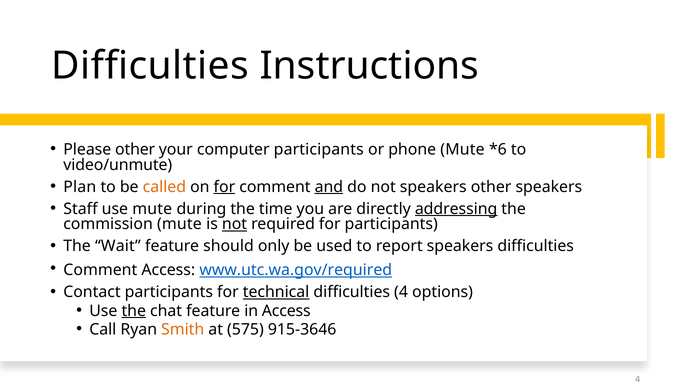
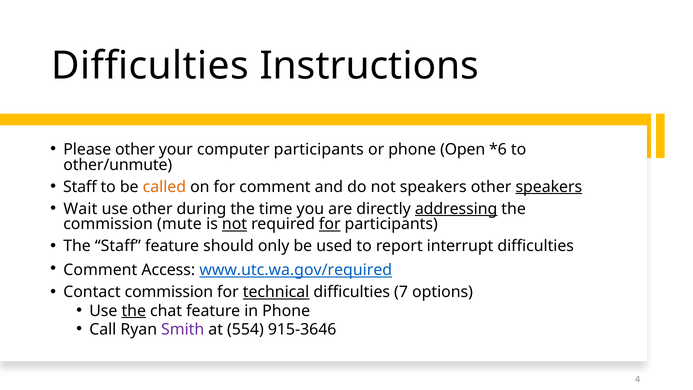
phone Mute: Mute -> Open (463, 149)
video/unmute: video/unmute -> other/unmute (118, 165)
Plan: Plan -> Staff (80, 187)
for underline: present -> none (224, 187)
and underline: present -> none (329, 187)
speakers underline: none -> present (549, 187)
Staff: Staff -> Wait (80, 209)
use mute: mute -> other (152, 209)
for underline: none -> present (330, 224)
The Wait: Wait -> Staff (118, 246)
report speakers: speakers -> interrupt (460, 246)
Contact participants: participants -> commission (169, 292)
difficulties 4: 4 -> 7 (401, 292)
in Access: Access -> Phone (286, 311)
Smith colour: orange -> purple (183, 329)
575: 575 -> 554 (245, 329)
